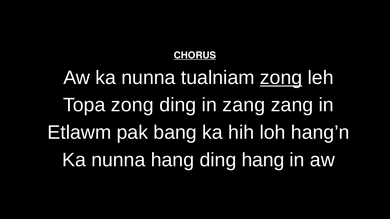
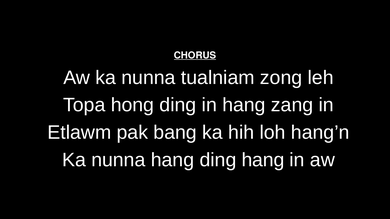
zong underline: present -> none (281, 78)
Topa zong: zong -> hong (132, 105)
in zang: zang -> hang (244, 105)
